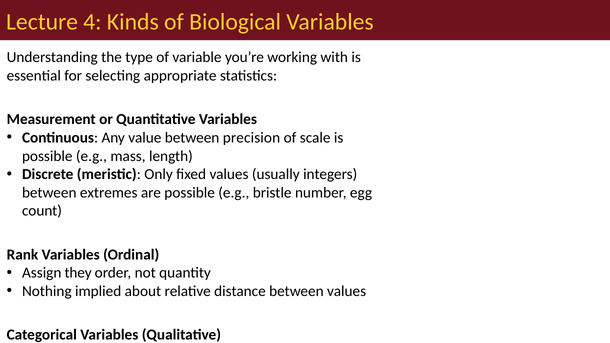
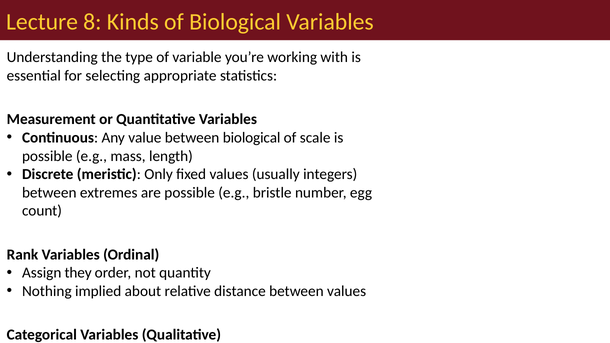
4: 4 -> 8 (92, 22)
between precision: precision -> biological (252, 138)
